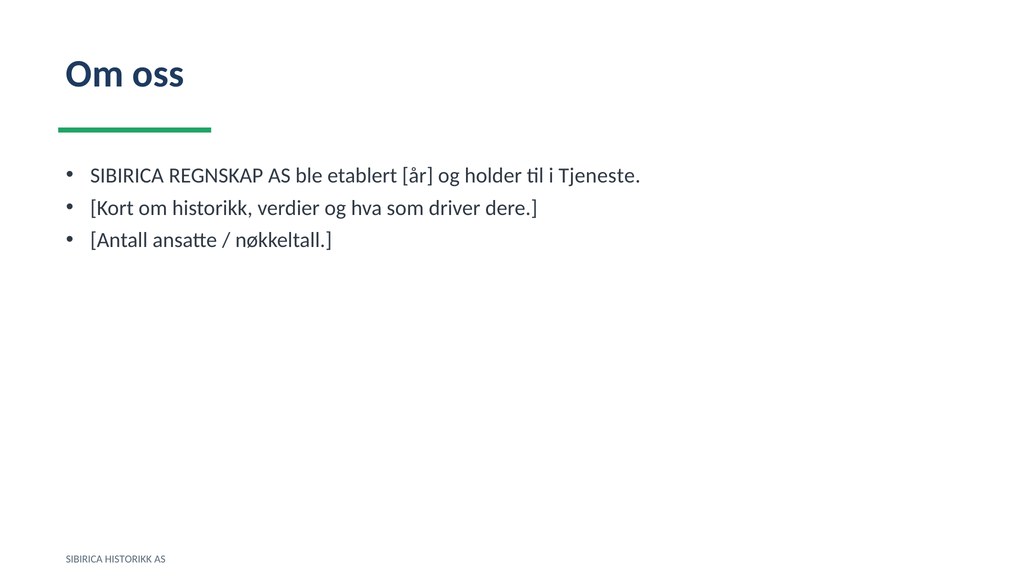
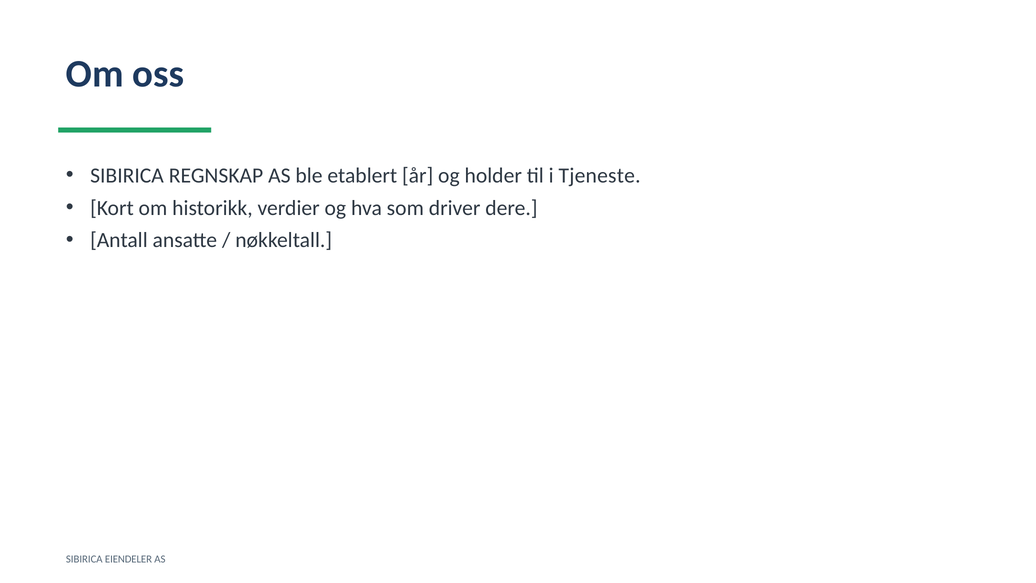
SIBIRICA HISTORIKK: HISTORIKK -> EIENDELER (128, 559)
